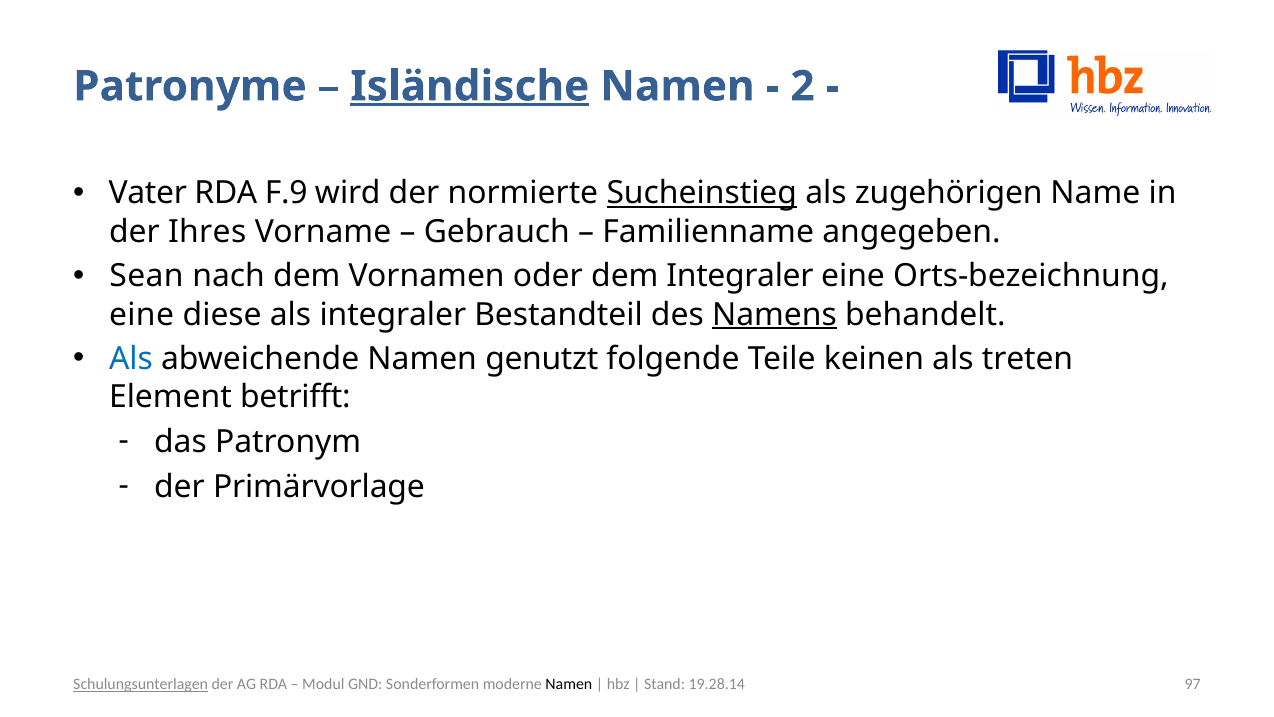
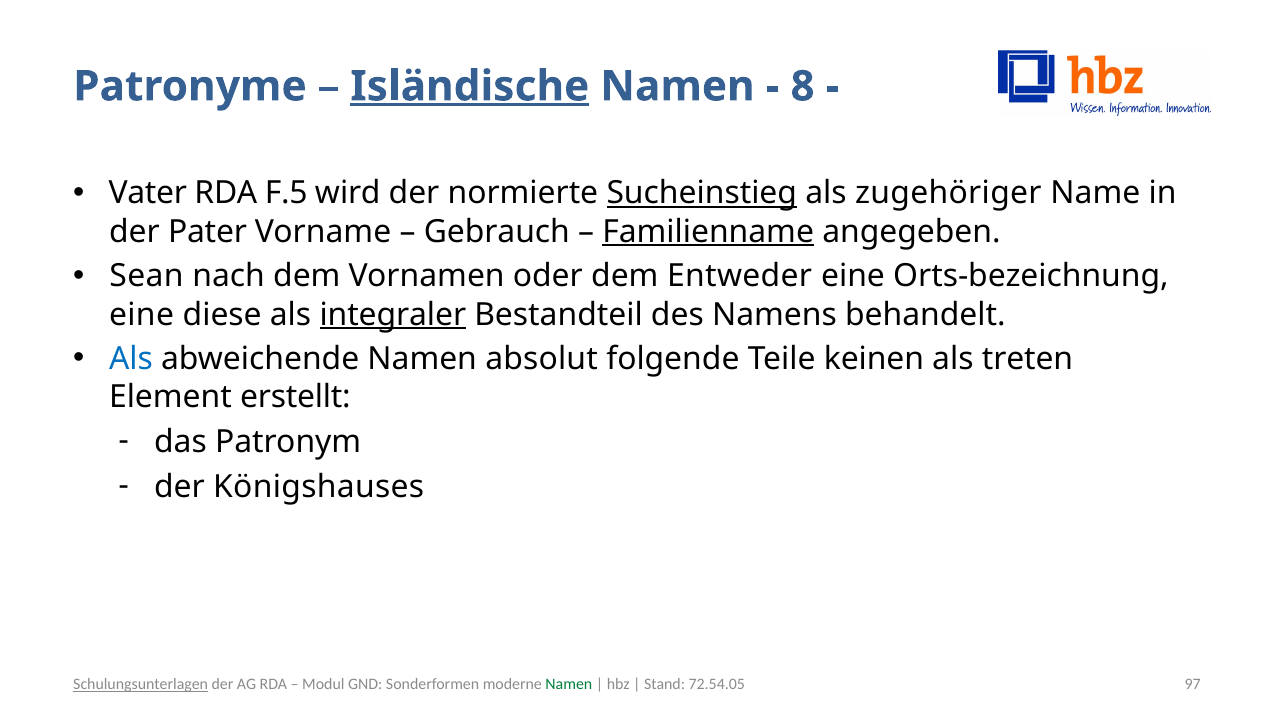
2: 2 -> 8 (803, 86)
F.9: F.9 -> F.5 (286, 193)
zugehörigen: zugehörigen -> zugehöriger (948, 193)
Ihres: Ihres -> Pater (207, 232)
Familienname underline: none -> present (708, 232)
dem Integraler: Integraler -> Entweder (740, 276)
integraler underline: none -> present (393, 314)
Namens underline: present -> none (774, 314)
genutzt: genutzt -> absolut (542, 359)
betrifft: betrifft -> erstellt (295, 397)
Primärvorlage: Primärvorlage -> Königshauses (319, 486)
Namen colour: black -> green (569, 684)
19.28.14: 19.28.14 -> 72.54.05 (717, 684)
